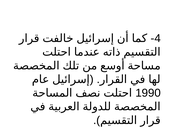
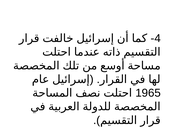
1990: 1990 -> 1965 (148, 93)
